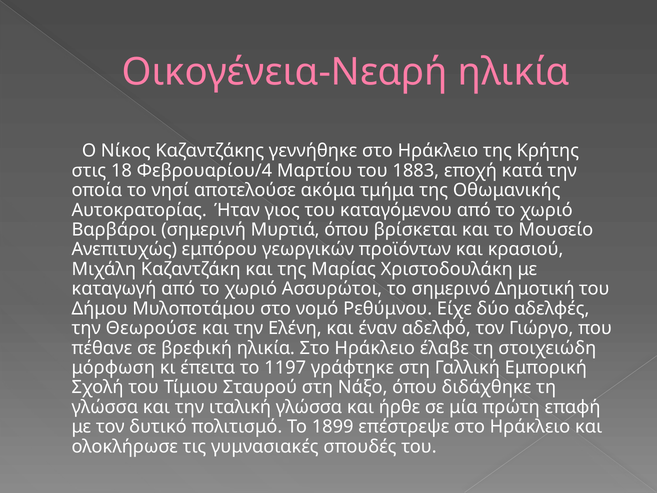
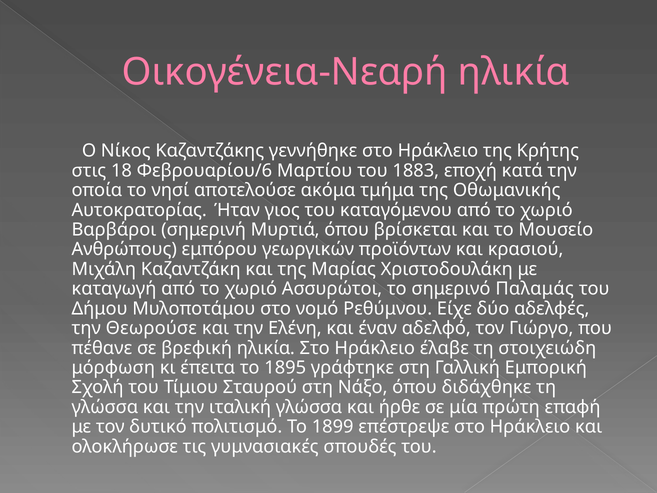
Φεβρουαρίου/4: Φεβρουαρίου/4 -> Φεβρουαρίου/6 (204, 170)
Ανεπιτυχώς: Ανεπιτυχώς -> Ανθρώπους (124, 249)
Δημοτική: Δημοτική -> Παλαμάς (535, 289)
1197: 1197 -> 1895 (285, 368)
